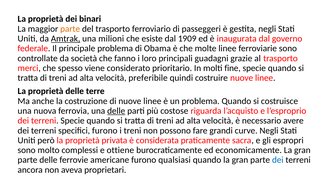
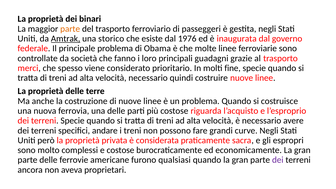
milioni: milioni -> storico (111, 39)
1909: 1909 -> 1976 (187, 39)
velocità preferibile: preferibile -> necessario (148, 78)
delle underline: present -> none (116, 111)
specifici furono: furono -> andare (105, 131)
e ottiene: ottiene -> costose (120, 150)
dei colour: blue -> purple (278, 160)
